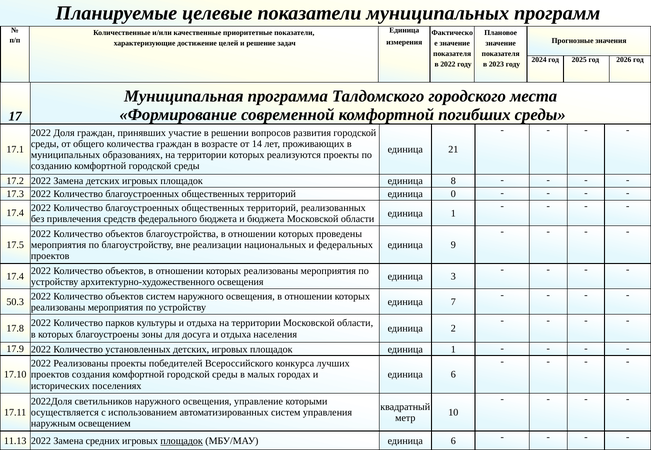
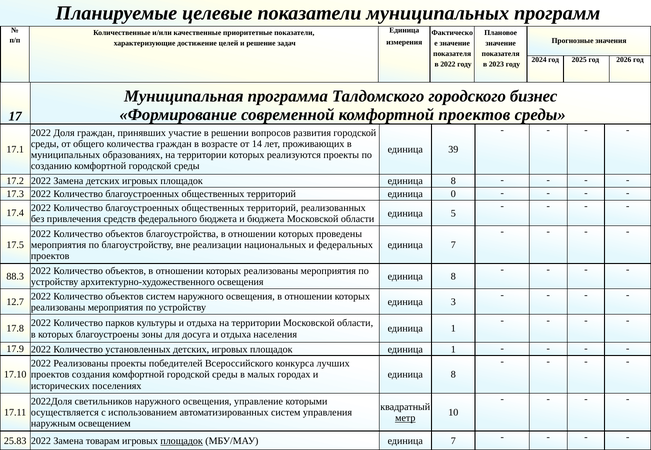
места: места -> бизнес (534, 96)
погибших: погибших -> проектов (474, 115)
21: 21 -> 39 (453, 150)
1: 1 -> 5 (453, 214)
9: 9 -> 7 (453, 245)
17.4: 17.4 -> 88.3 (15, 277)
3: 3 -> 8 (453, 277)
50.3: 50.3 -> 12.7 (15, 302)
единица 7: 7 -> 3 (453, 302)
2: 2 -> 1 (453, 329)
6: 6 -> 8 (453, 375)
метр underline: none -> present (405, 419)
11.13: 11.13 -> 25.83 (15, 441)
средних: средних -> товарам (103, 442)
МБУ/МАУ единица 6: 6 -> 7 (453, 442)
